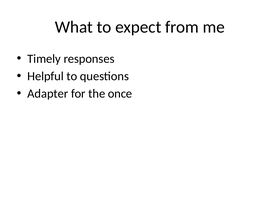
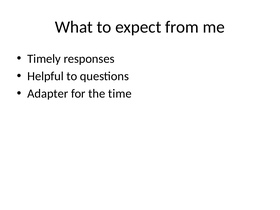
once: once -> time (120, 94)
